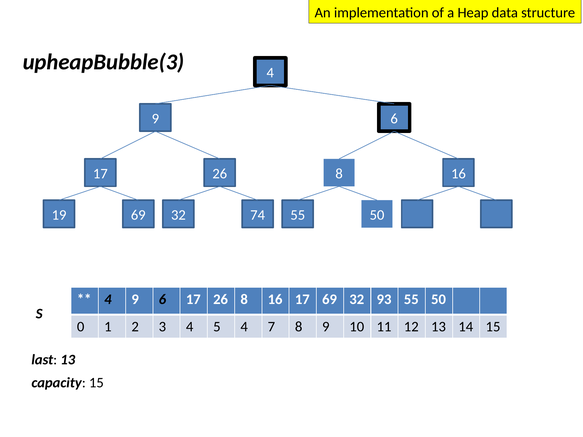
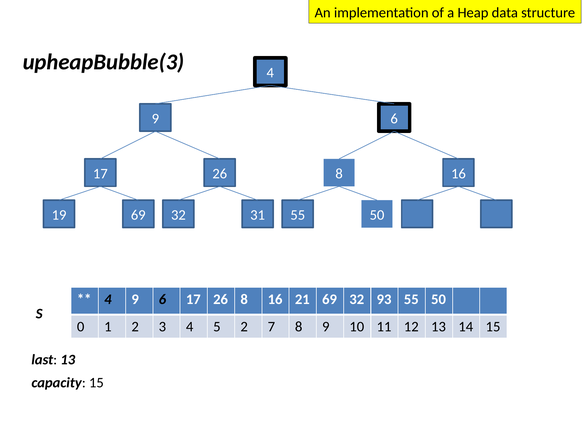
74: 74 -> 31 (258, 215)
16 17: 17 -> 21 (302, 299)
5 4: 4 -> 2 (244, 327)
